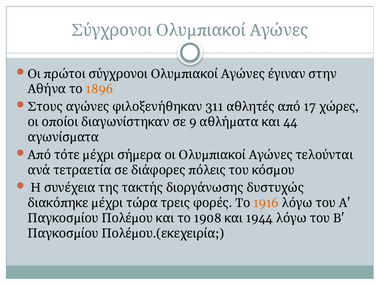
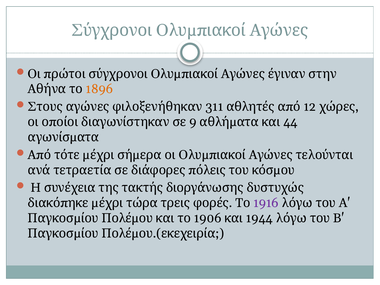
17: 17 -> 12 (310, 107)
1916 colour: orange -> purple (266, 203)
1908: 1908 -> 1906 (208, 218)
